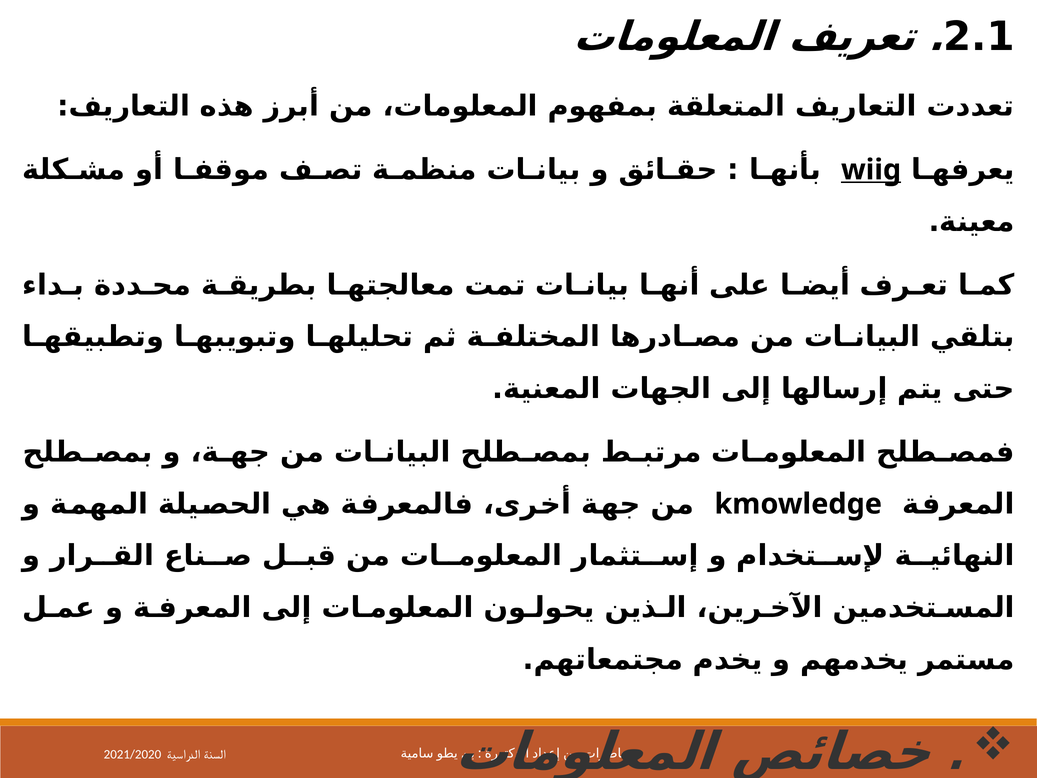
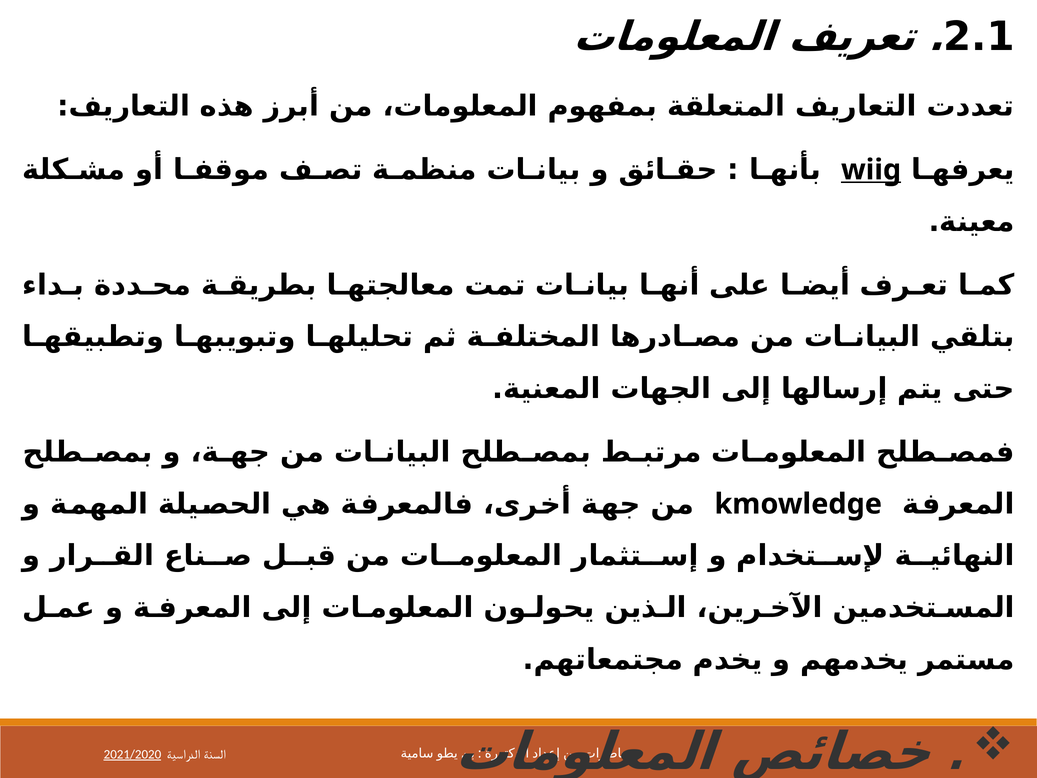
2021/2020 underline: none -> present (132, 754)
